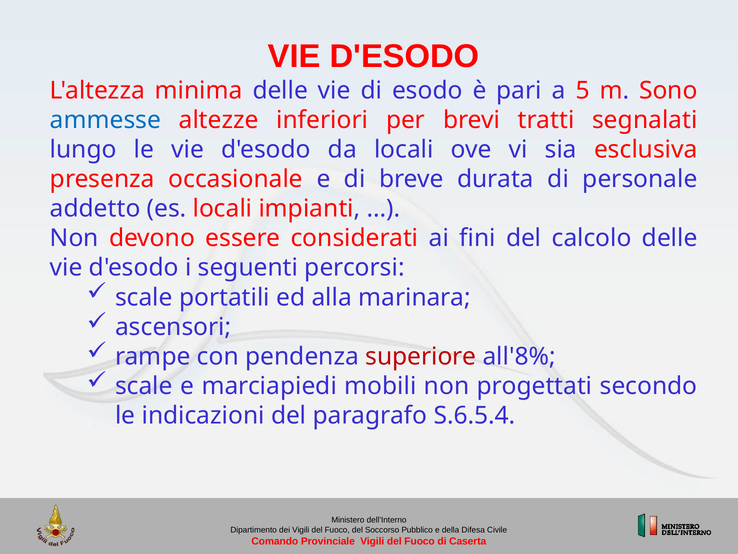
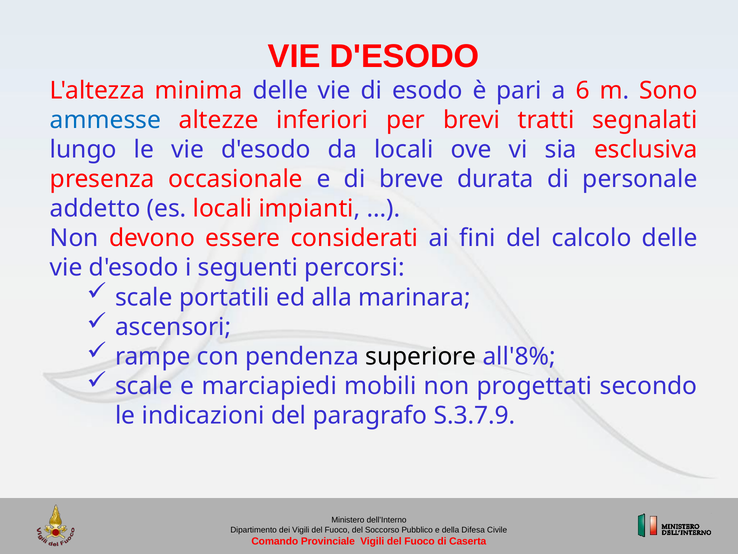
5: 5 -> 6 (583, 90)
superiore colour: red -> black (421, 356)
S.6.5.4: S.6.5.4 -> S.3.7.9 (474, 415)
